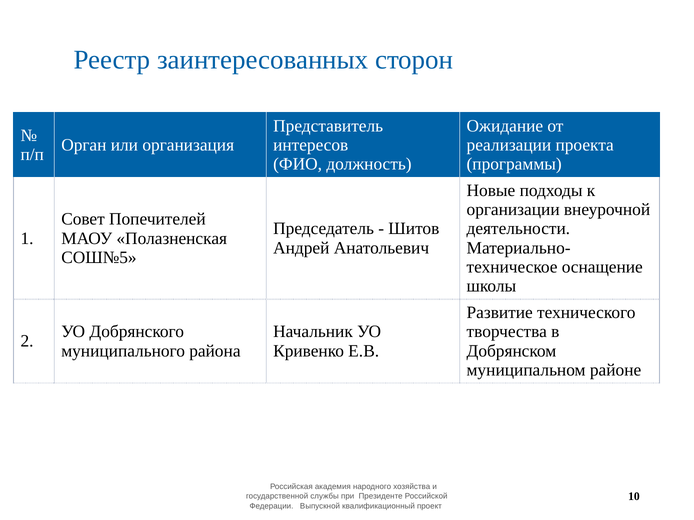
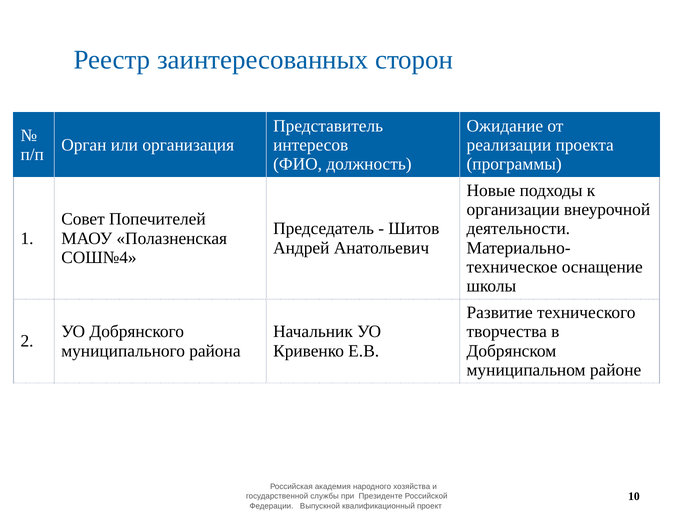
СОШ№5: СОШ№5 -> СОШ№4 (99, 258)
